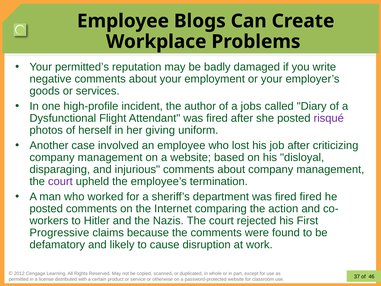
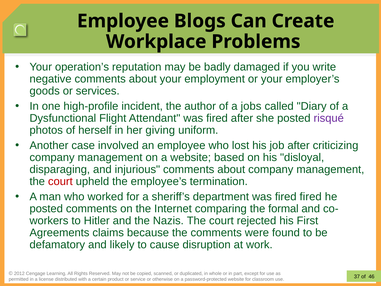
permitted’s: permitted’s -> operation’s (82, 67)
court colour: purple -> red (60, 181)
action: action -> formal (283, 208)
Progressive: Progressive -> Agreements (59, 232)
